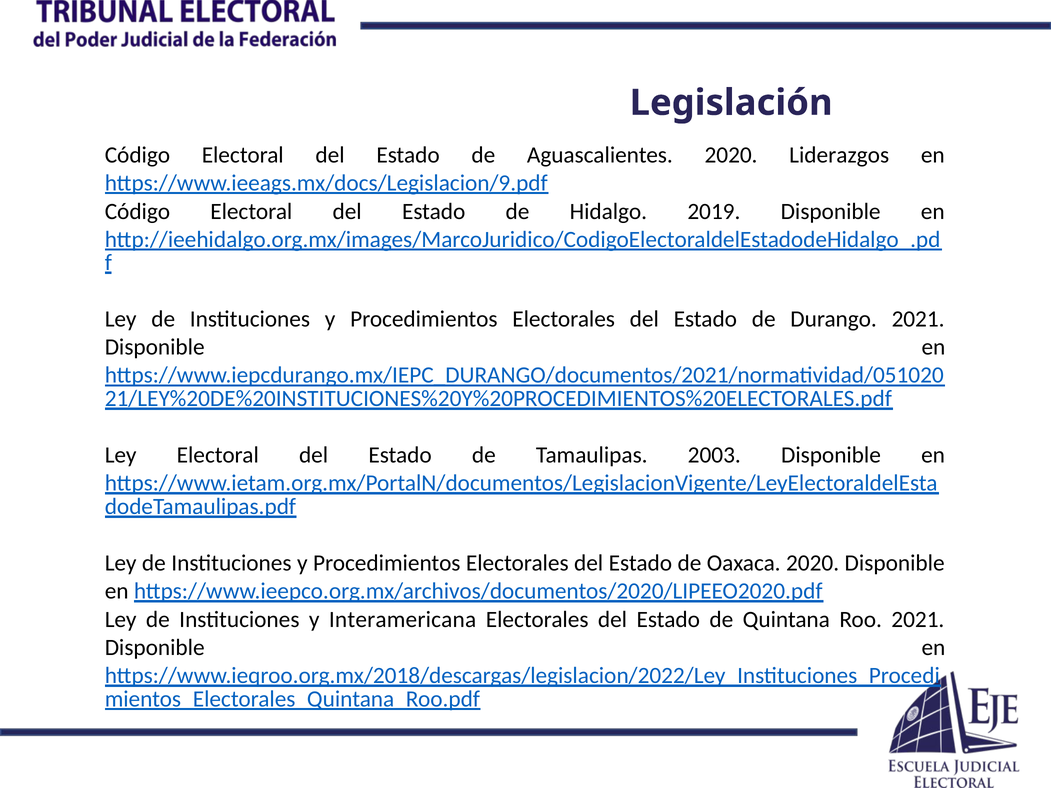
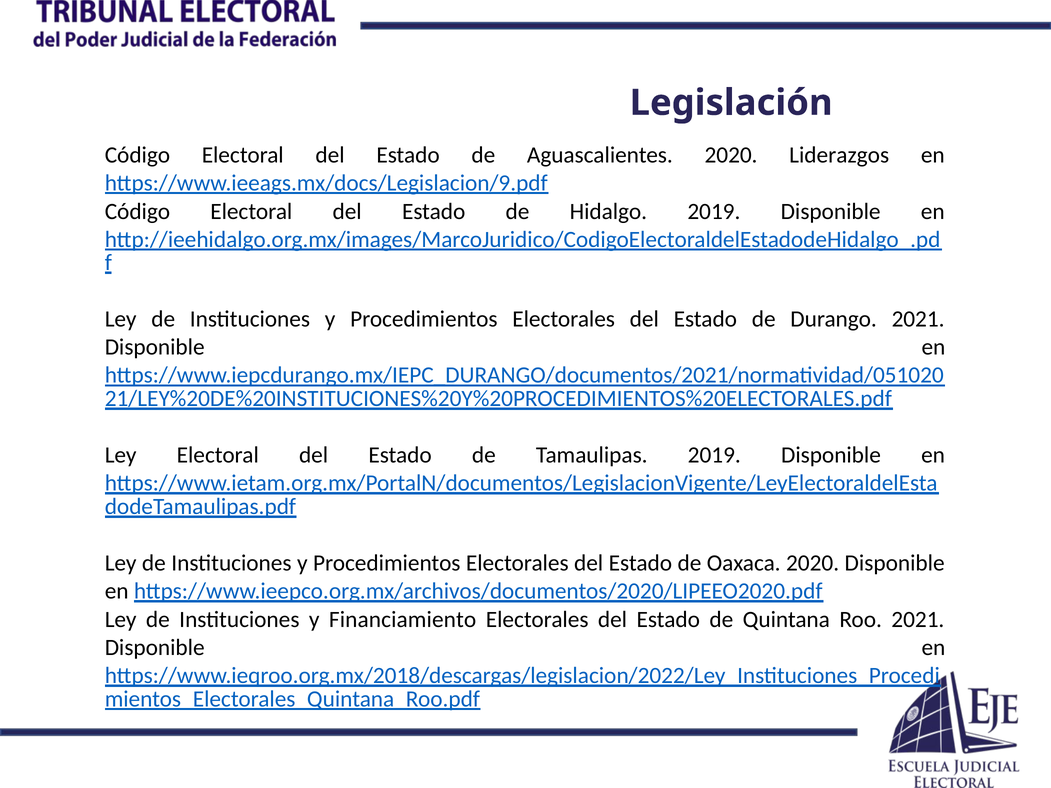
Tamaulipas 2003: 2003 -> 2019 (714, 455)
Interamericana: Interamericana -> Financiamiento (403, 620)
